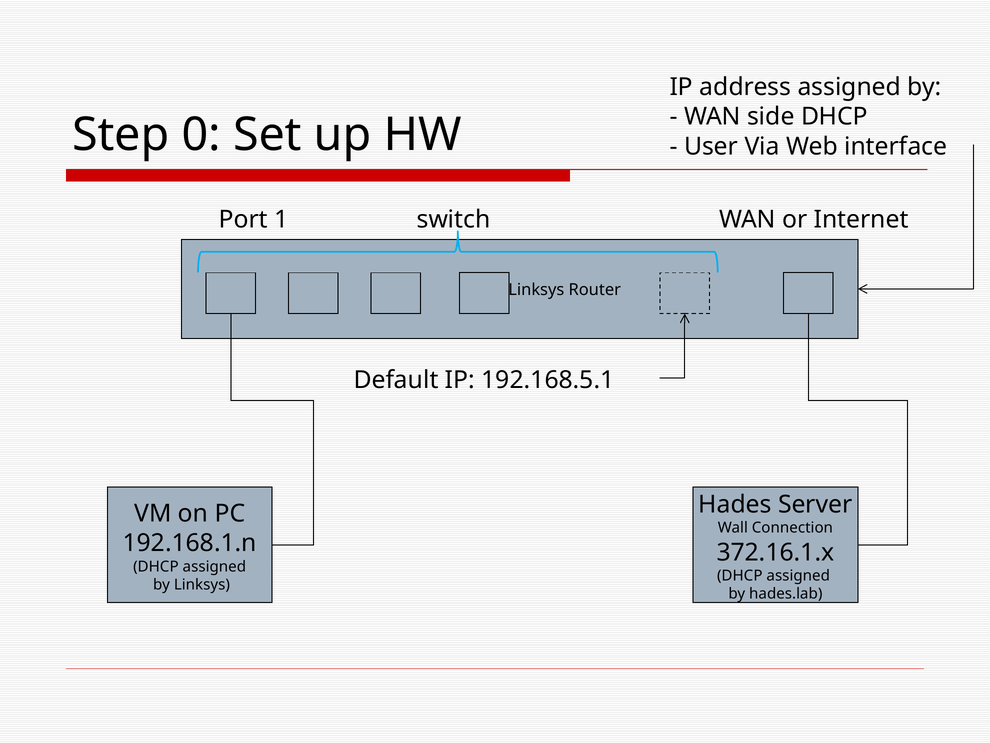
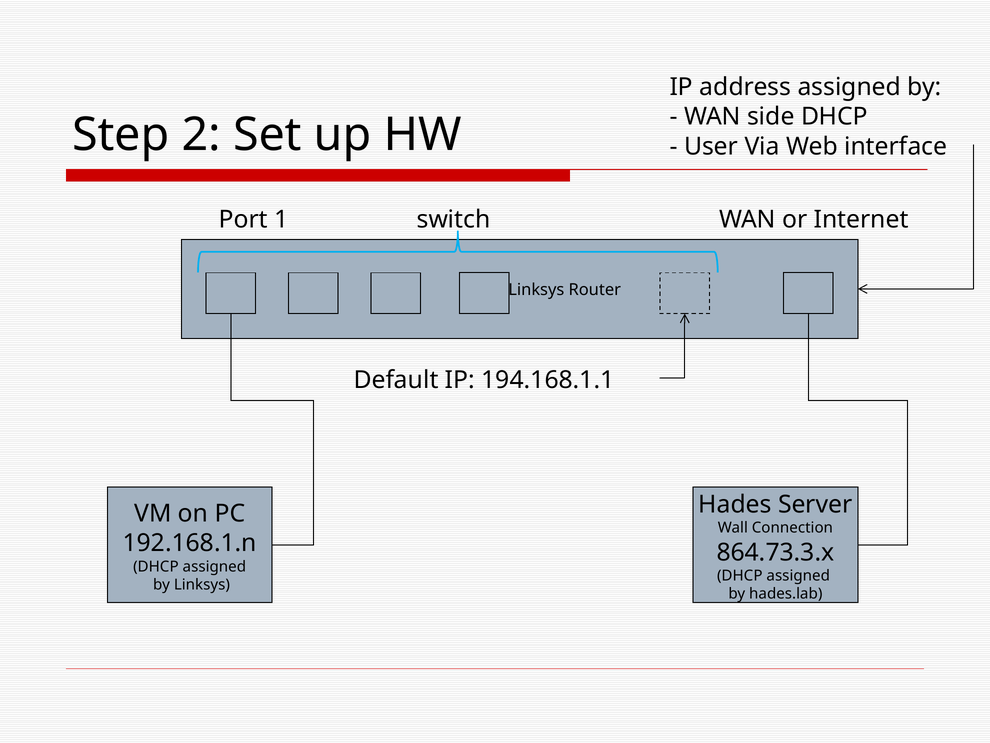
0: 0 -> 2 (201, 135)
192.168.5.1: 192.168.5.1 -> 194.168.1.1 (548, 380)
372.16.1.x: 372.16.1.x -> 864.73.3.x (775, 552)
